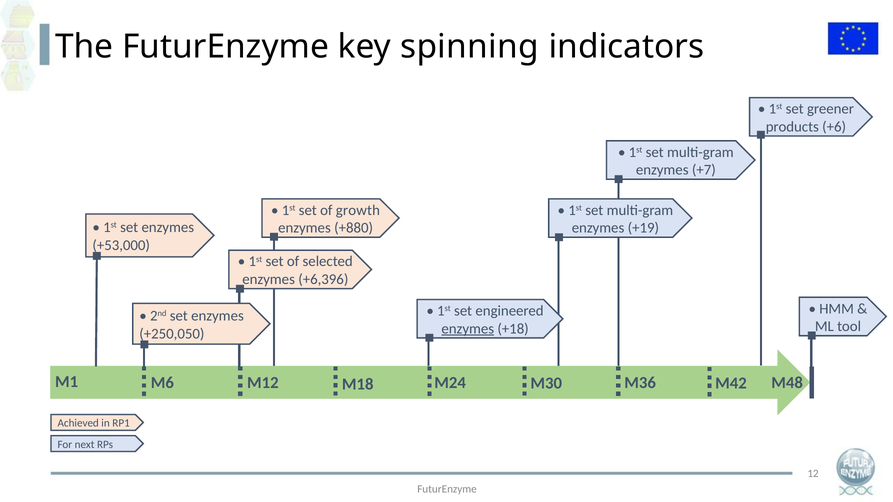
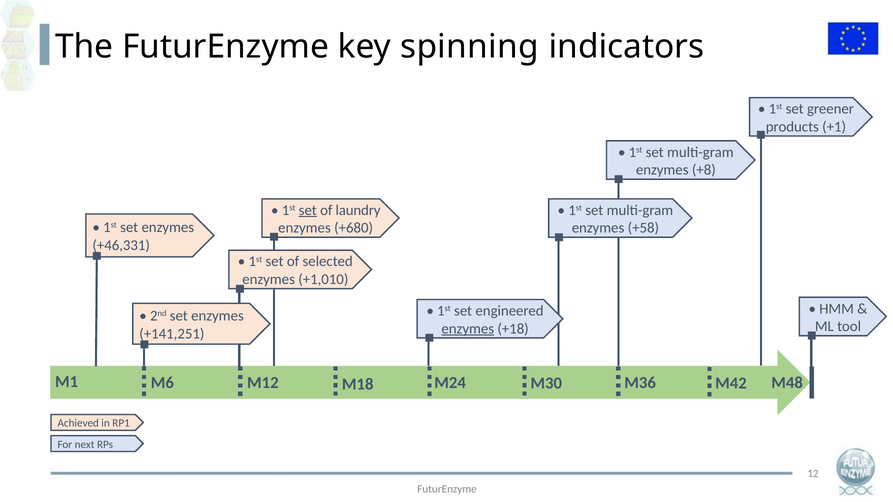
+6: +6 -> +1 (834, 127)
+7: +7 -> +8 (704, 170)
set underline: none -> present (308, 210)
growth: growth -> laundry (358, 210)
+880: +880 -> +680 (354, 228)
+19: +19 -> +58 (643, 228)
+53,000: +53,000 -> +46,331 (121, 246)
+6,396: +6,396 -> +1,010 (323, 280)
+250,050: +250,050 -> +141,251 (172, 334)
